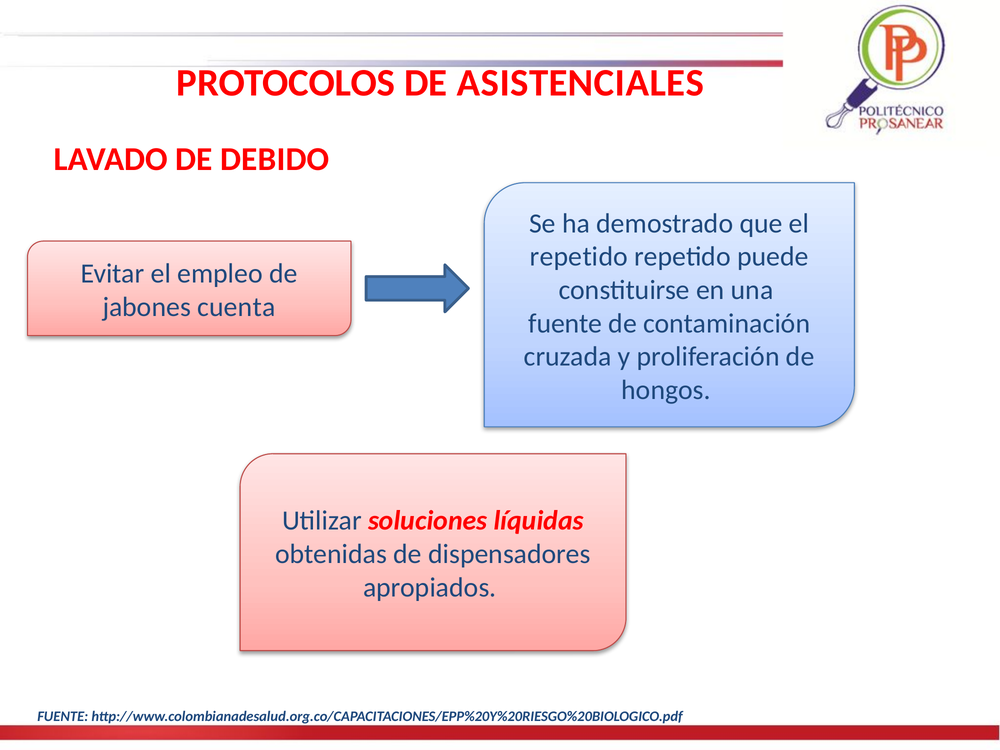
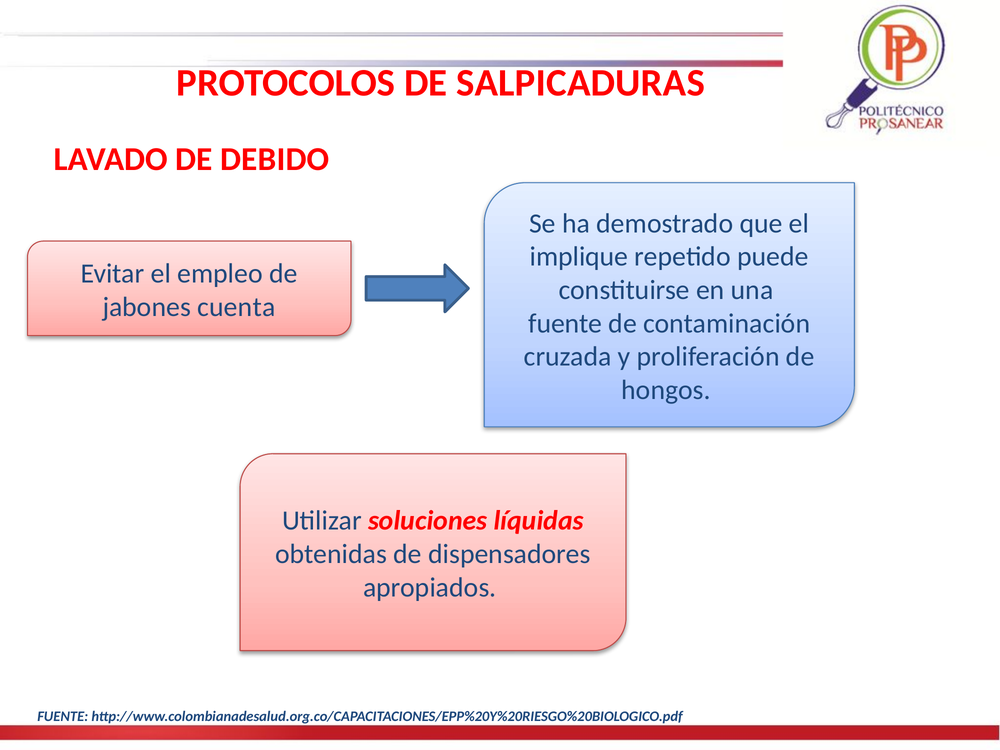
ASISTENCIALES: ASISTENCIALES -> SALPICADURAS (581, 83)
repetido: repetido -> implique (579, 257)
